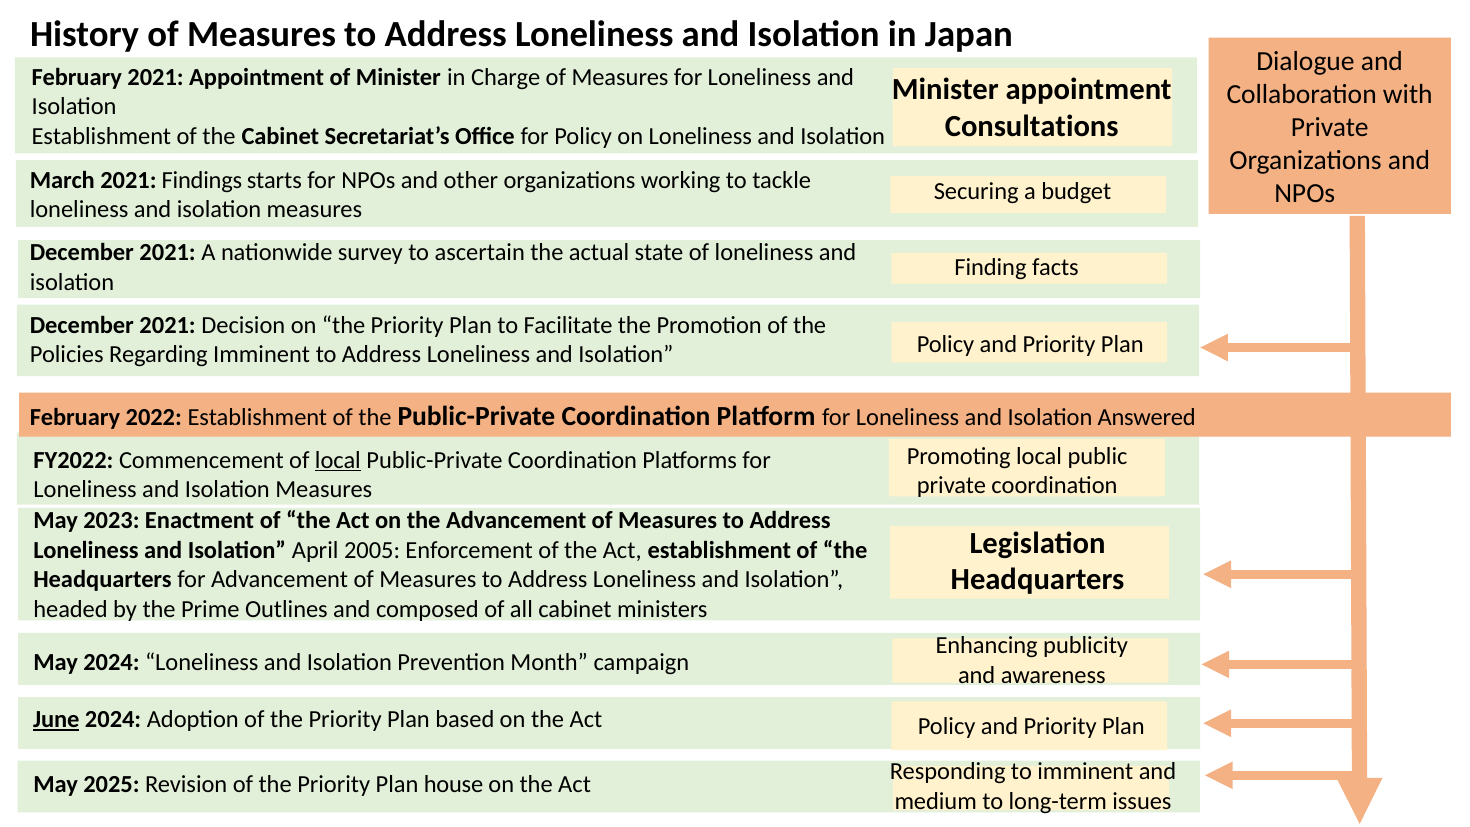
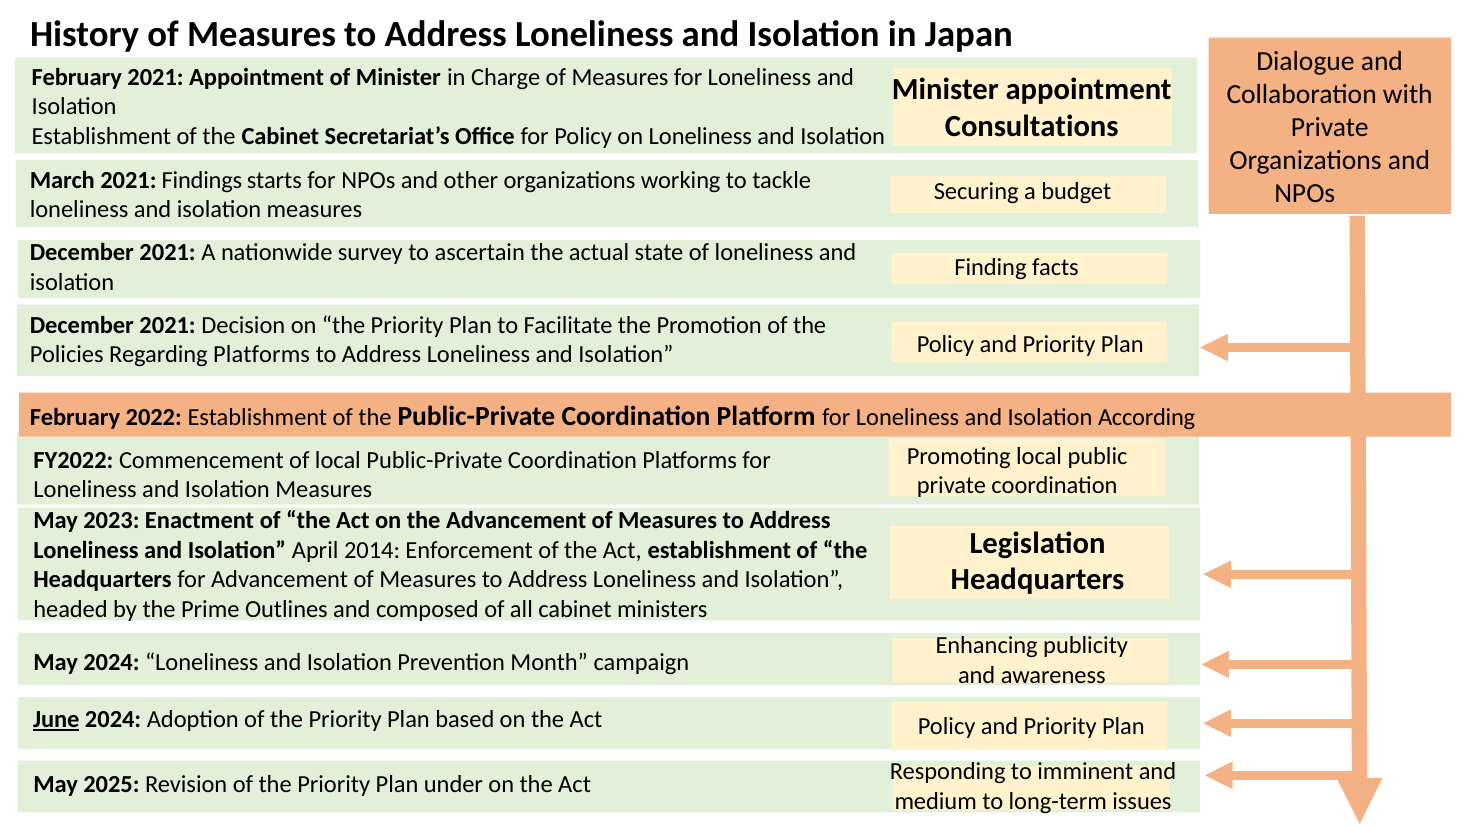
Regarding Imminent: Imminent -> Platforms (262, 354)
Answered: Answered -> According (1147, 418)
local underline: present -> none (338, 460)
2005: 2005 -> 2014 (372, 550)
house: house -> under (453, 784)
